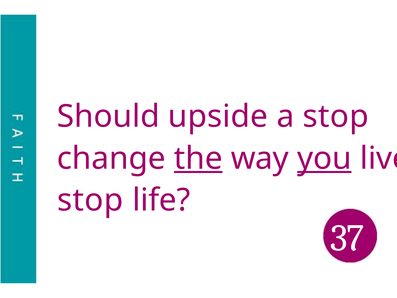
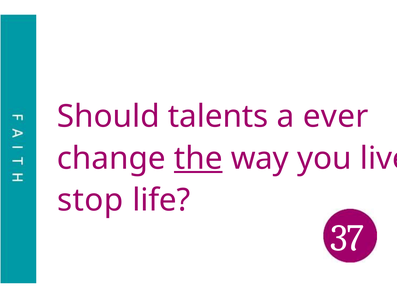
upside: upside -> talents (218, 116)
a stop: stop -> ever (336, 116)
you underline: present -> none (324, 158)
